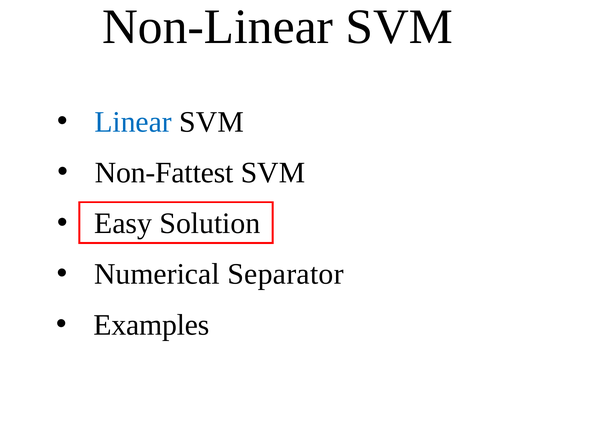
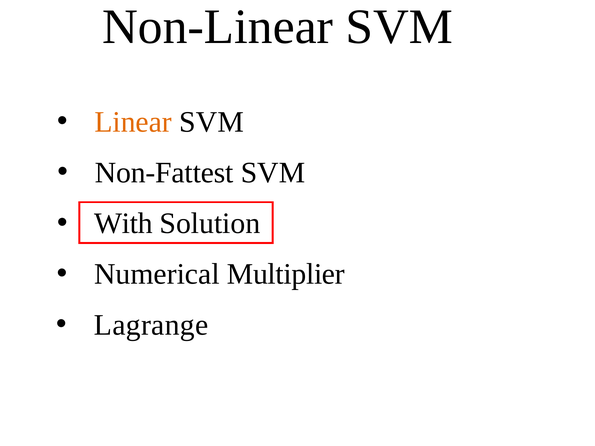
Linear colour: blue -> orange (133, 122)
Easy: Easy -> With (123, 224)
Separator: Separator -> Multiplier (286, 274)
Examples: Examples -> Lagrange (151, 325)
